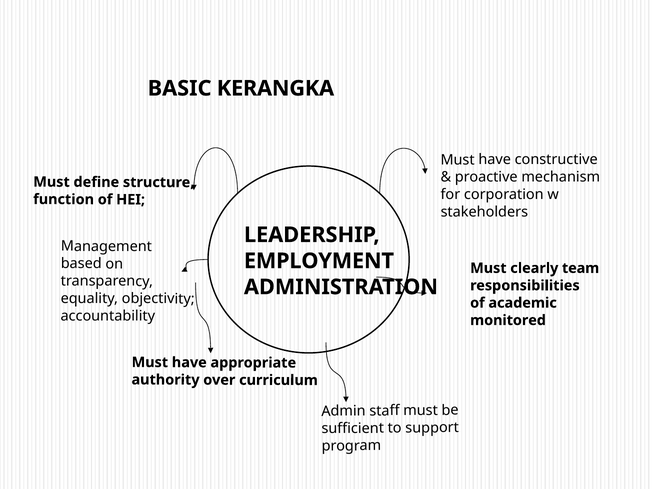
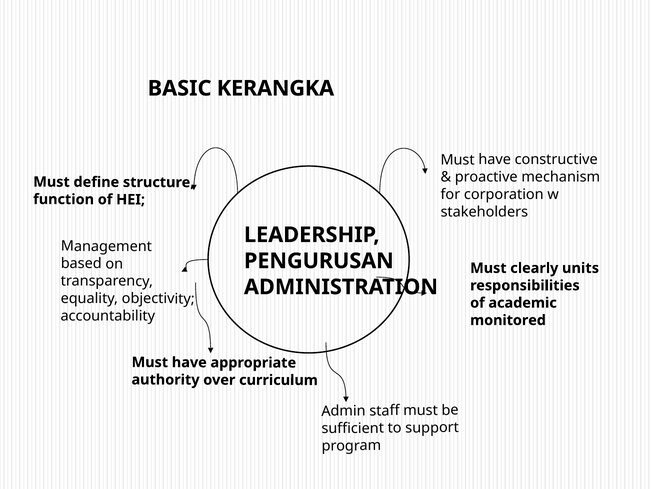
EMPLOYMENT: EMPLOYMENT -> PENGURUSAN (319, 261)
team: team -> units (581, 268)
